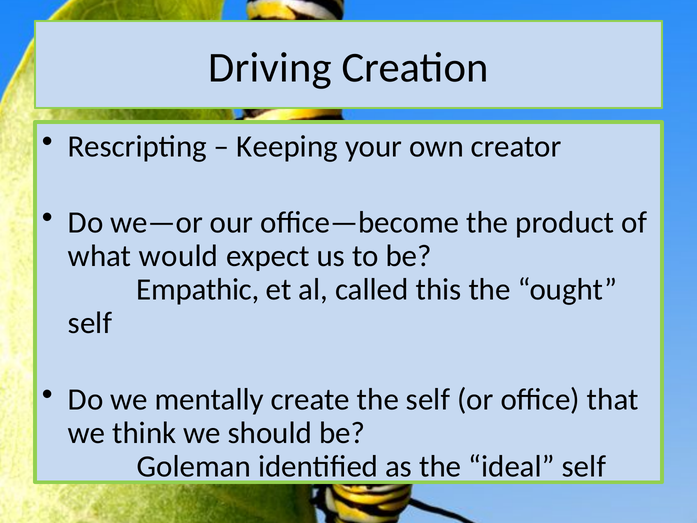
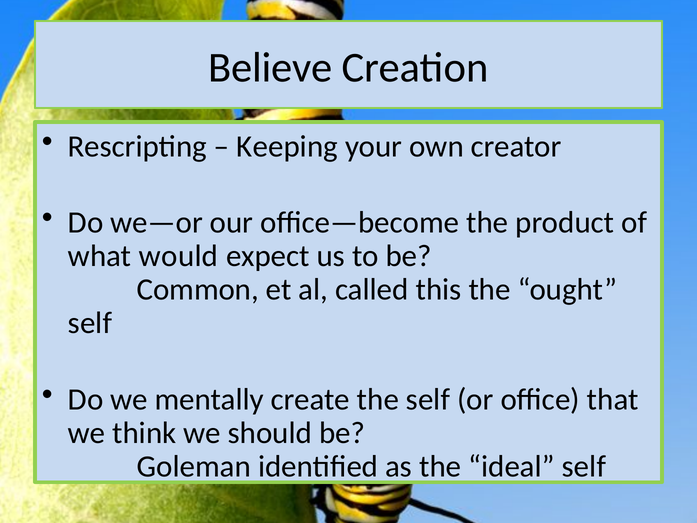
Driving: Driving -> Believe (270, 67)
Empathic: Empathic -> Common (198, 289)
